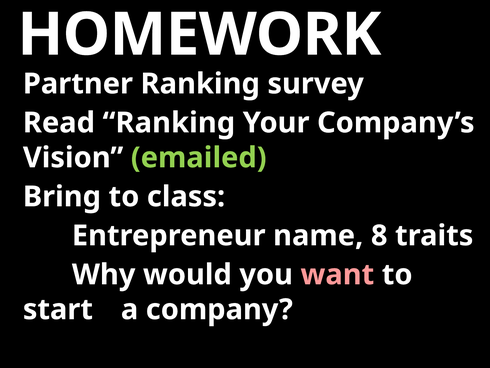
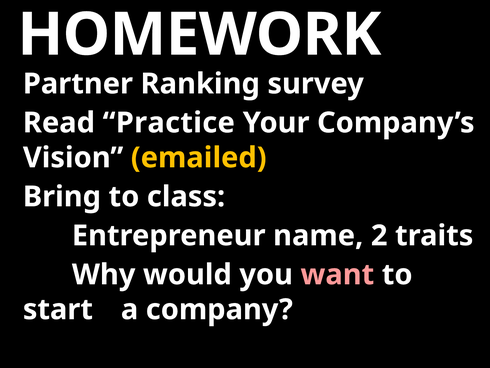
Read Ranking: Ranking -> Practice (169, 123)
emailed colour: light green -> yellow (199, 158)
8: 8 -> 2 (379, 235)
